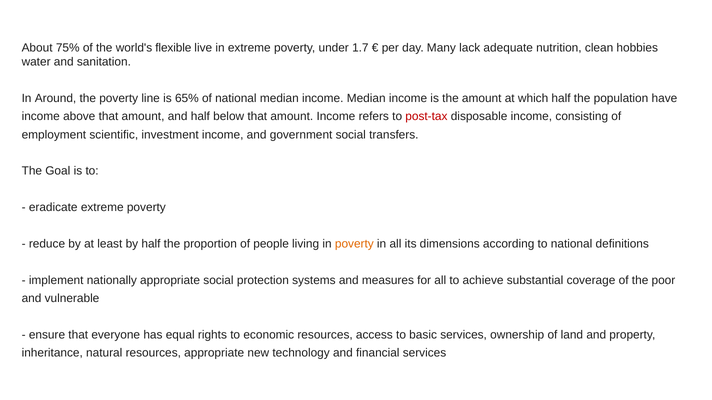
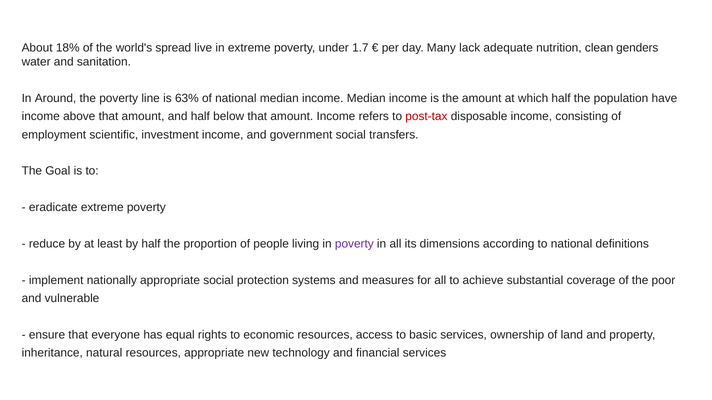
75%: 75% -> 18% (68, 48)
flexible: flexible -> spread (173, 48)
hobbies: hobbies -> genders (637, 48)
65%: 65% -> 63% (187, 98)
poverty colour: orange -> purple (354, 244)
